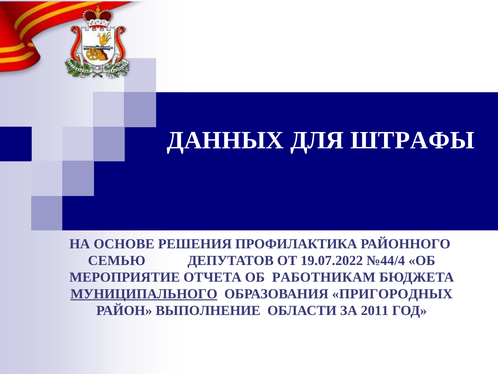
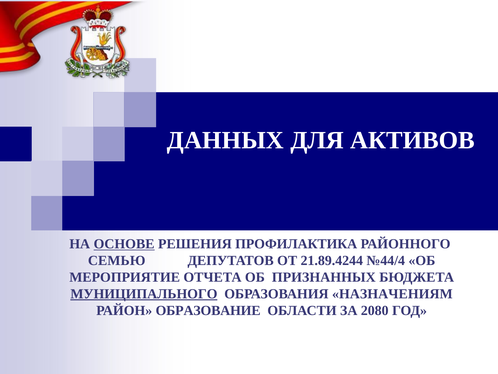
ШТРАФЫ: ШТРАФЫ -> АКТИВОВ (413, 140)
ОСНОВЕ underline: none -> present (124, 244)
19.07.2022: 19.07.2022 -> 21.89.4244 (332, 260)
РАБОТНИКАМ: РАБОТНИКАМ -> ПРИЗНАННЫХ (324, 277)
ПРИГОРОДНЫХ: ПРИГОРОДНЫХ -> НАЗНАЧЕНИЯМ (392, 294)
ВЫПОЛНЕНИЕ: ВЫПОЛНЕНИЕ -> ОБРАЗОВАНИЕ (208, 310)
2011: 2011 -> 2080 (375, 310)
